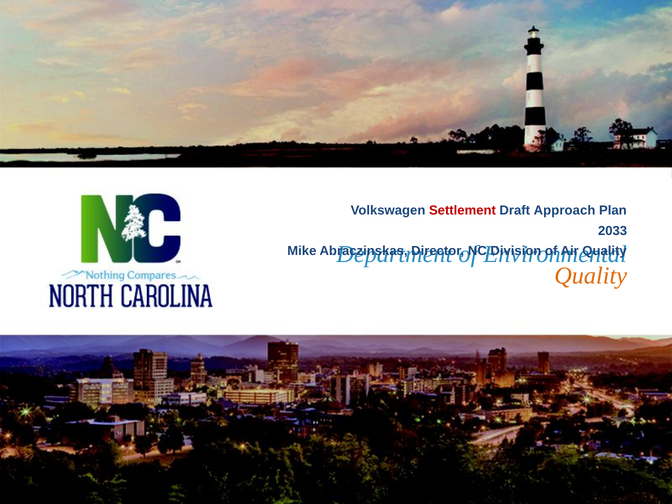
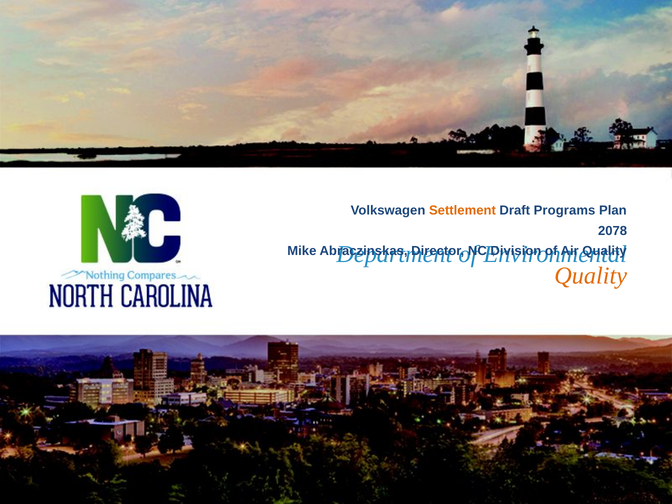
Settlement colour: red -> orange (462, 211)
Approach: Approach -> Programs (565, 211)
2033: 2033 -> 2078 (613, 231)
